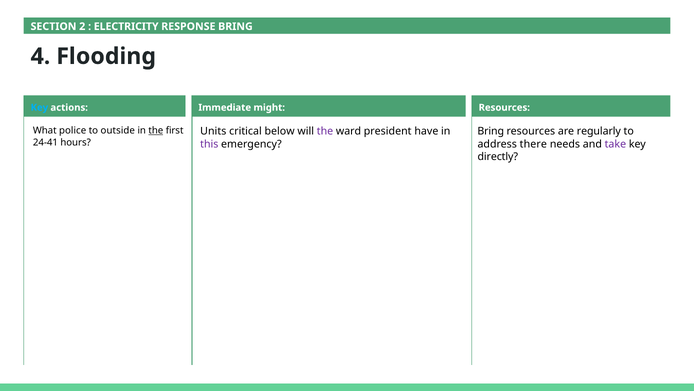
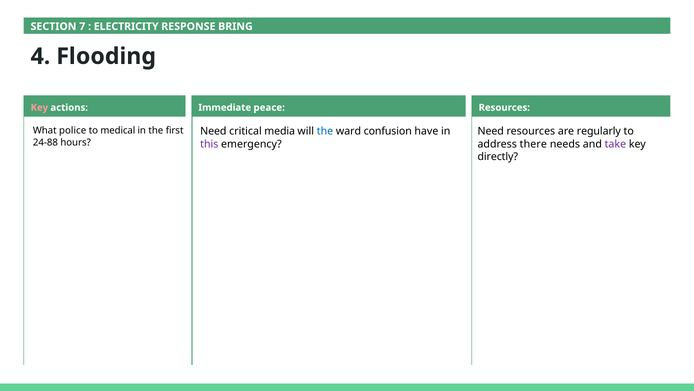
2: 2 -> 7 (82, 26)
Key colour: light blue -> pink (39, 107)
might: might -> peace (269, 107)
outside: outside -> medical (118, 131)
the underline: present -> none (156, 131)
Units: Units -> Need (213, 131)
below: below -> media (280, 131)
the colour: purple -> blue (325, 131)
president: president -> confusion (388, 131)
Bring: Bring -> Need (491, 131)
24-41: 24-41 -> 24-88 (45, 142)
